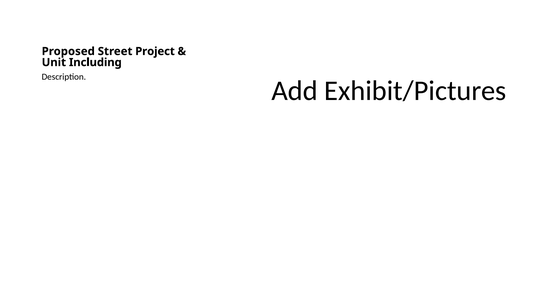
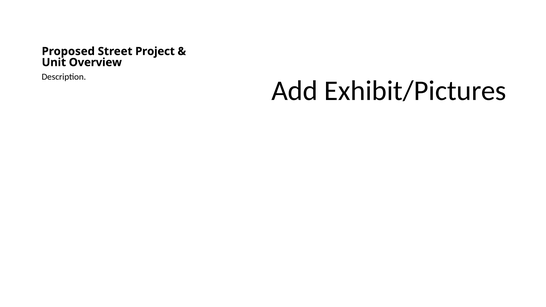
Including: Including -> Overview (95, 62)
